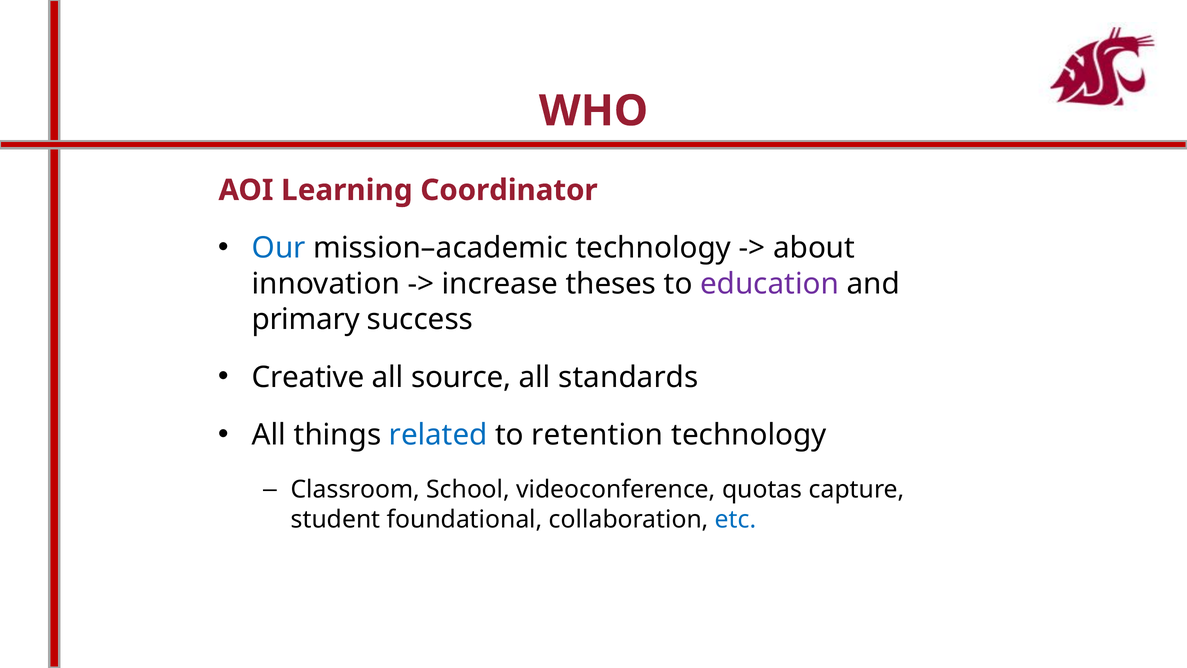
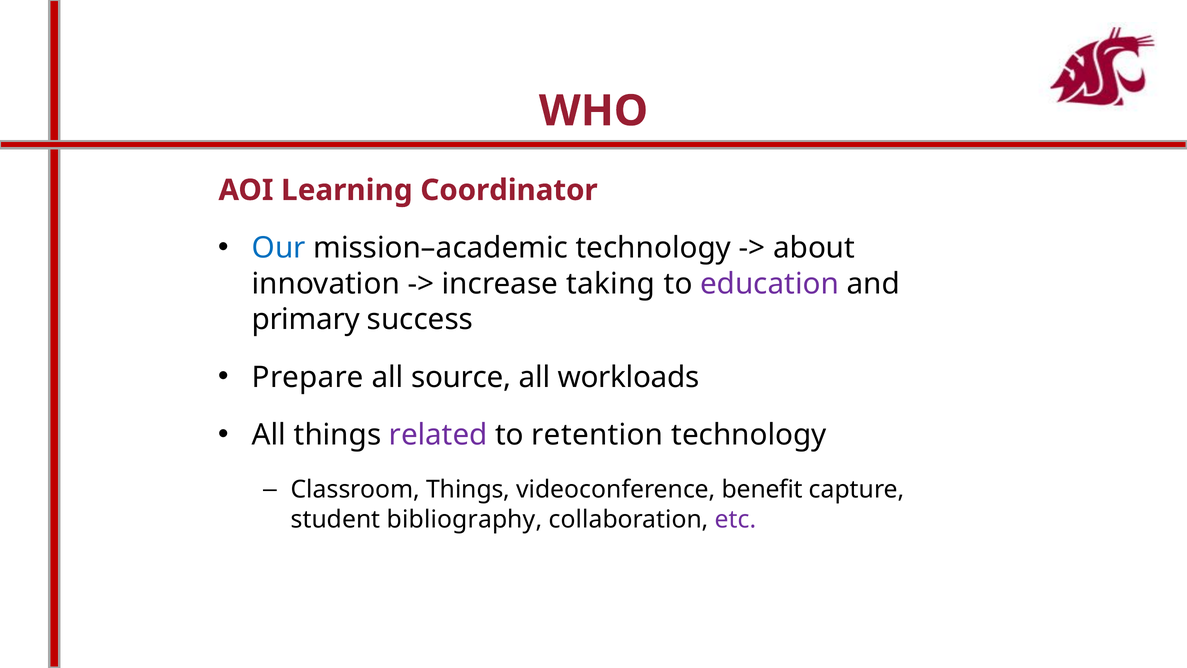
theses: theses -> taking (611, 284)
Creative: Creative -> Prepare (308, 377)
standards: standards -> workloads (629, 377)
related colour: blue -> purple (438, 435)
Classroom School: School -> Things (468, 490)
quotas: quotas -> benefit (762, 490)
foundational: foundational -> bibliography (465, 519)
etc colour: blue -> purple (736, 519)
